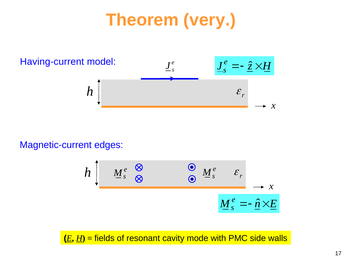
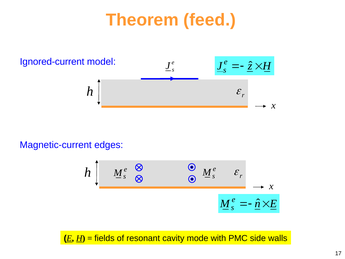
very: very -> feed (210, 20)
Having-current: Having-current -> Ignored-current (52, 62)
